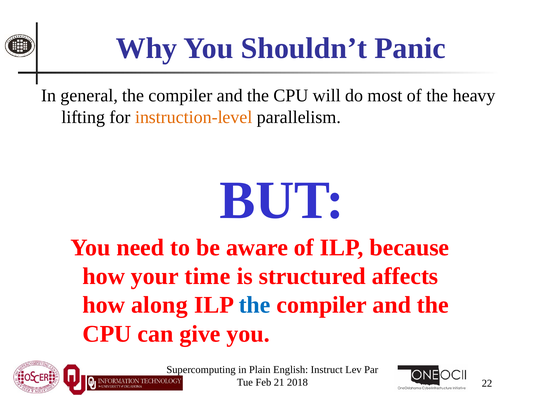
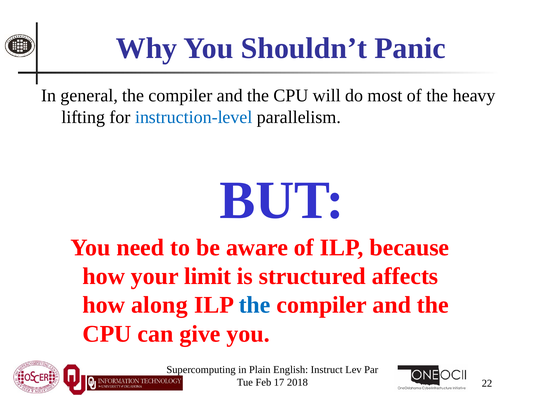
instruction-level colour: orange -> blue (194, 117)
time: time -> limit (208, 276)
21: 21 -> 17 (279, 382)
